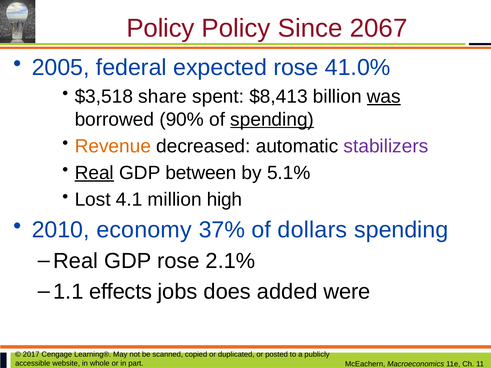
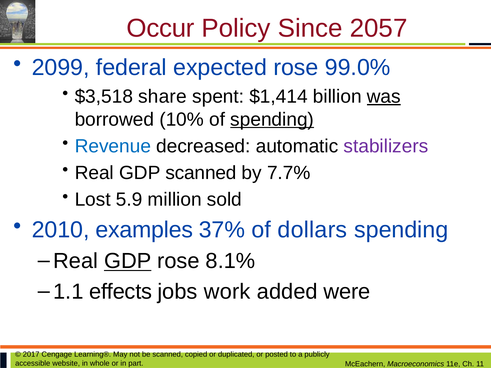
Policy: Policy -> Occur (161, 28)
2067: 2067 -> 2057 (379, 28)
2005: 2005 -> 2099 (61, 68)
41.0%: 41.0% -> 99.0% (358, 68)
$8,413: $8,413 -> $1,414 (279, 97)
90%: 90% -> 10% (182, 119)
Revenue colour: orange -> blue (113, 146)
Real underline: present -> none (94, 173)
GDP between: between -> scanned (201, 173)
5.1%: 5.1% -> 7.7% (289, 173)
4.1: 4.1 -> 5.9 (129, 200)
high: high -> sold (224, 200)
economy: economy -> examples (144, 230)
GDP underline: none -> present (128, 261)
2.1%: 2.1% -> 8.1% (230, 261)
does: does -> work (227, 292)
